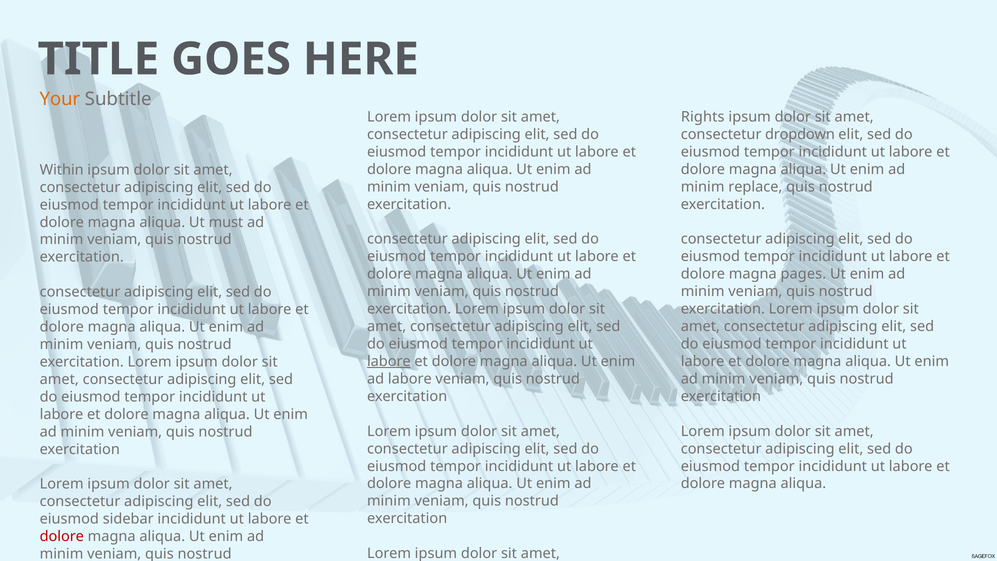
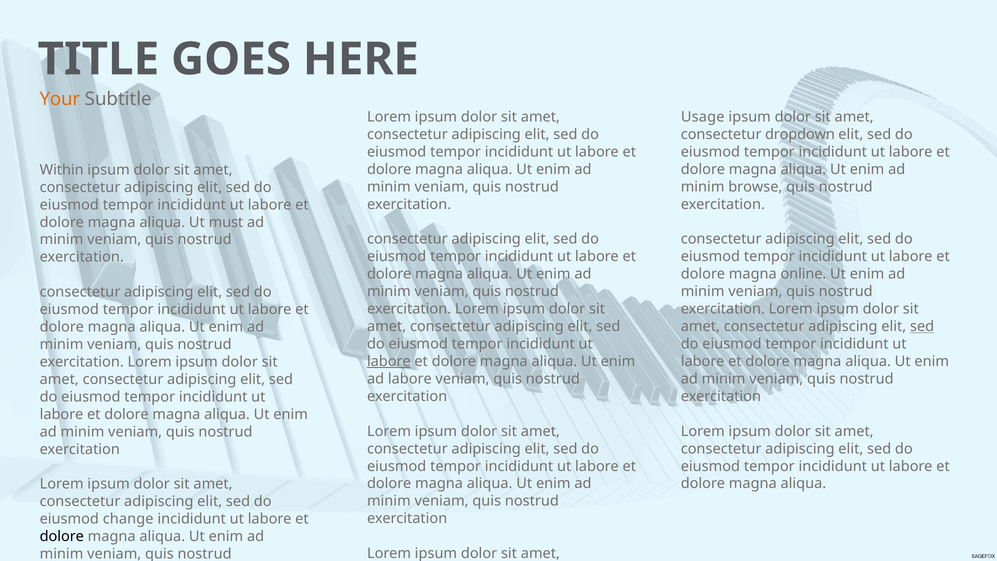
Rights: Rights -> Usage (703, 117)
replace: replace -> browse (755, 187)
pages: pages -> online (803, 274)
sed underline: none -> present (922, 326)
sidebar: sidebar -> change (128, 519)
dolore colour: red -> black (62, 536)
